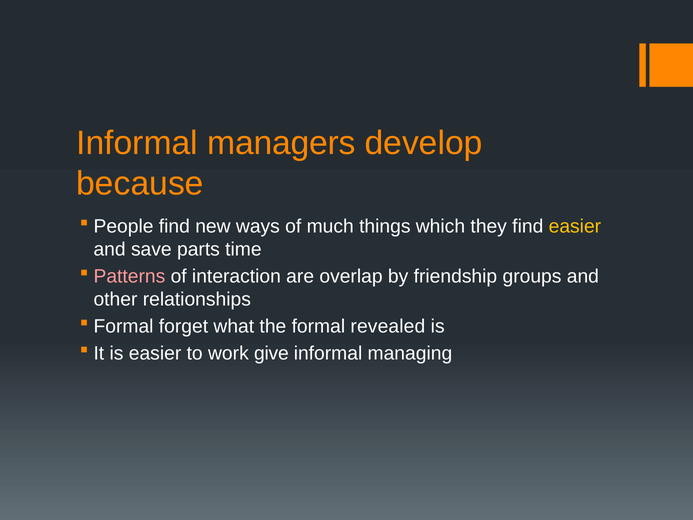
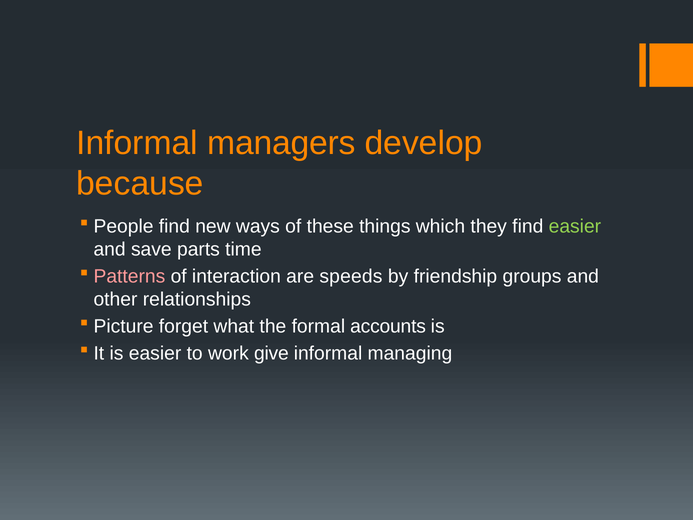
much: much -> these (330, 226)
easier colour: yellow -> light green (575, 226)
overlap: overlap -> speeds (351, 276)
Formal: Formal -> Picture (124, 326)
revealed: revealed -> accounts (388, 326)
